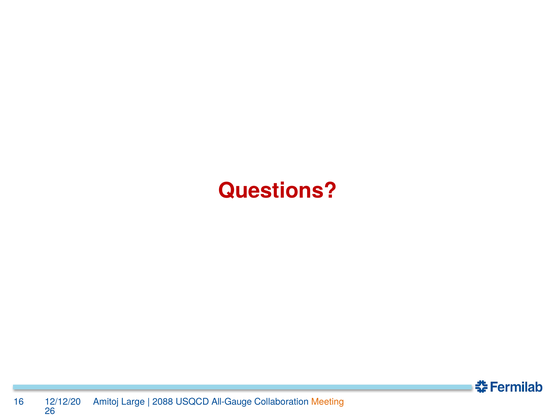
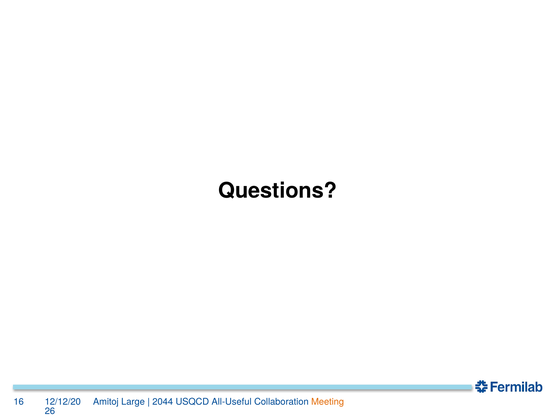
Questions colour: red -> black (278, 191)
2088: 2088 -> 2044 (163, 402)
All-Gauge: All-Gauge -> All-Useful (232, 402)
